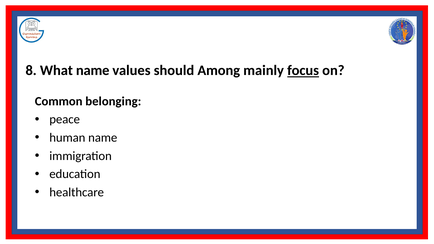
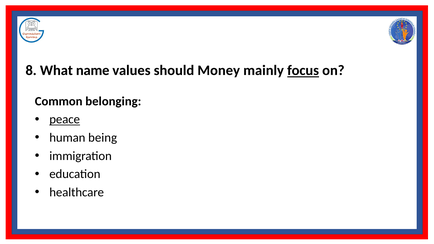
Among: Among -> Money (219, 71)
peace underline: none -> present (65, 120)
human name: name -> being (103, 138)
